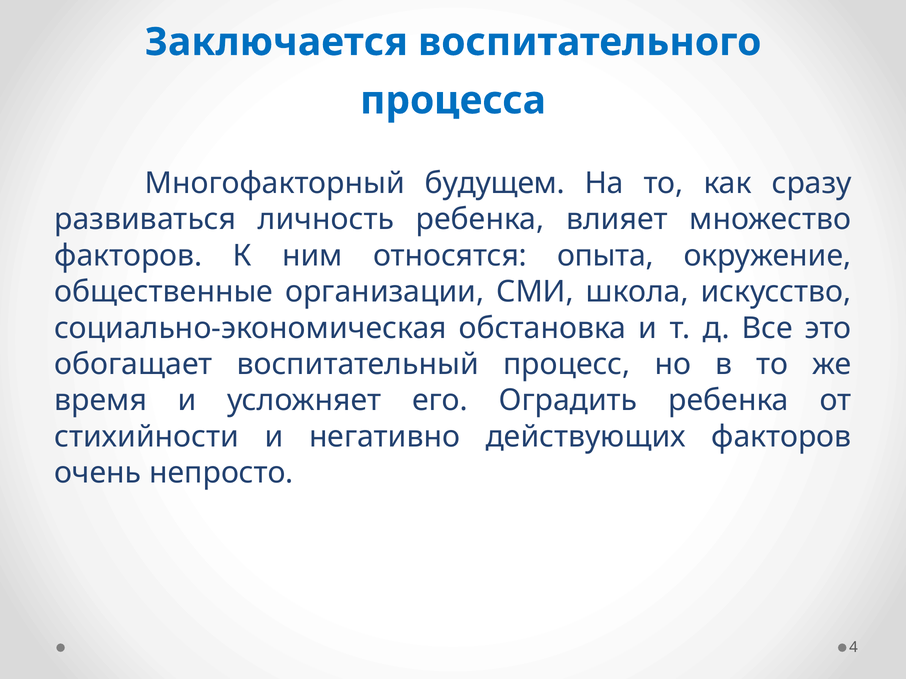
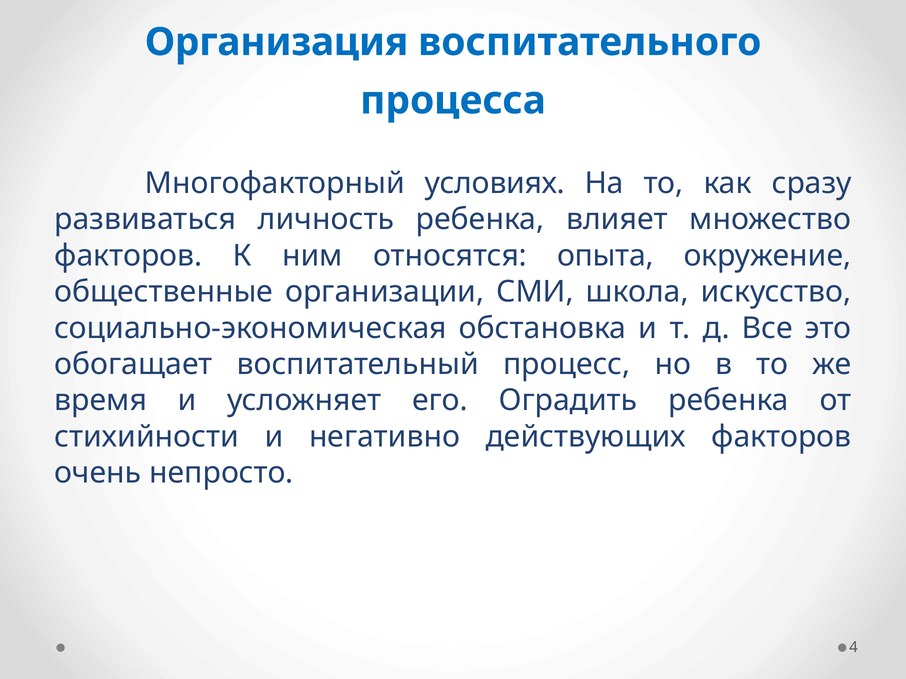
Заключается: Заключается -> Организация (277, 42)
будущем: будущем -> условиях (495, 183)
